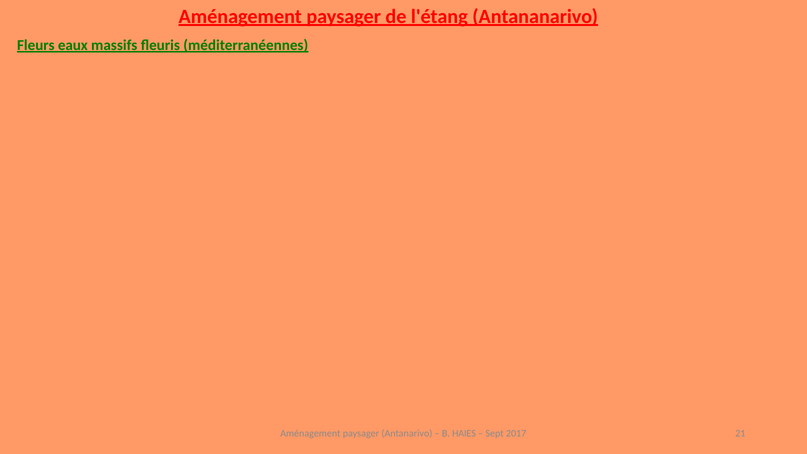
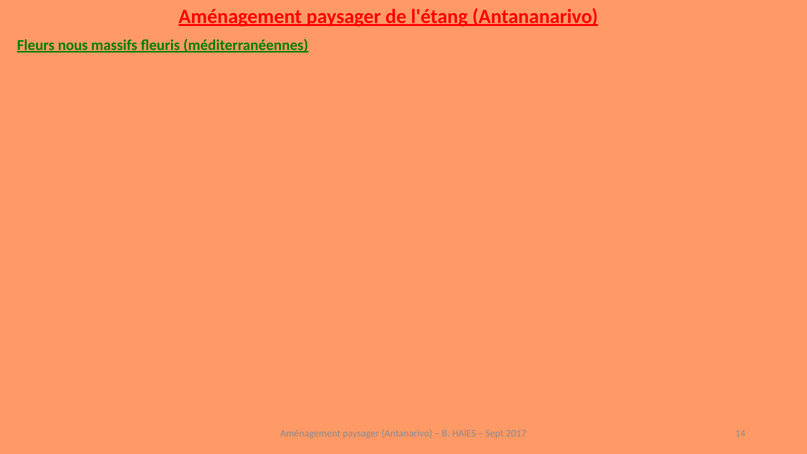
eaux: eaux -> nous (73, 45)
21: 21 -> 14 (740, 433)
